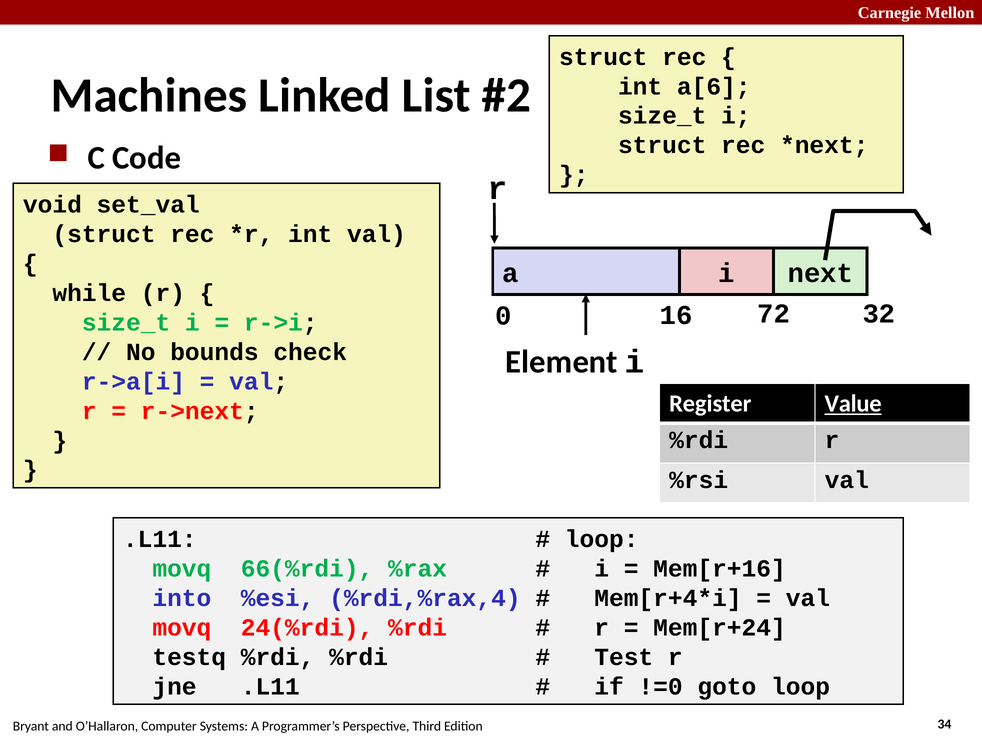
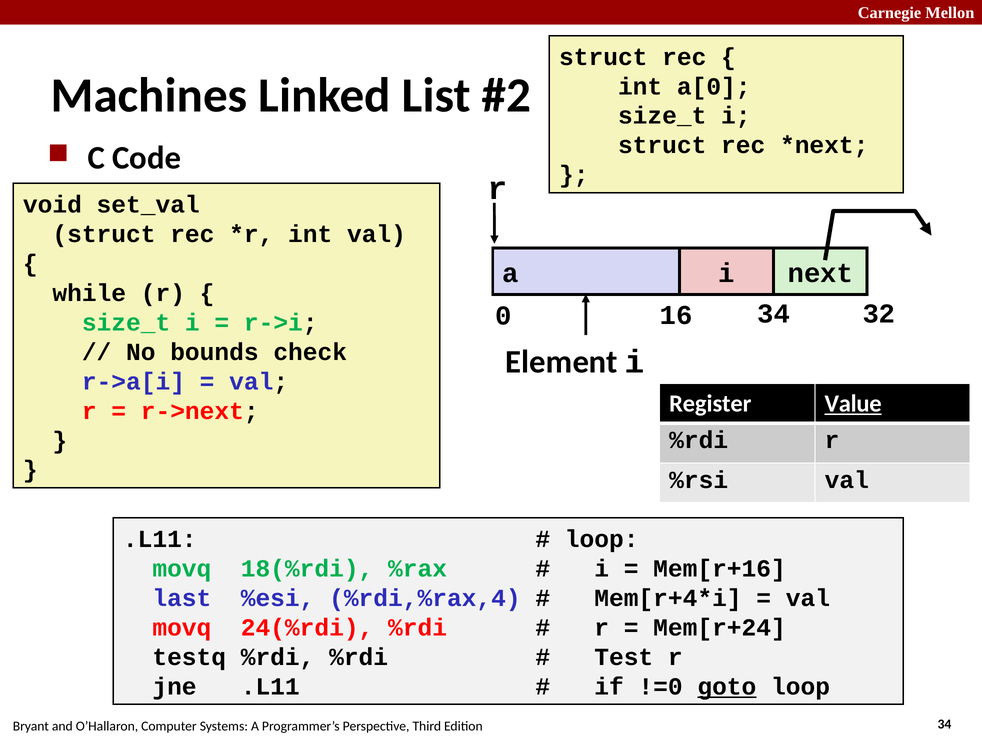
a[6: a[6 -> a[0 (714, 86)
16 72: 72 -> 34 (774, 314)
66(%rdi: 66(%rdi -> 18(%rdi (307, 568)
into: into -> last (182, 598)
goto underline: none -> present (727, 686)
